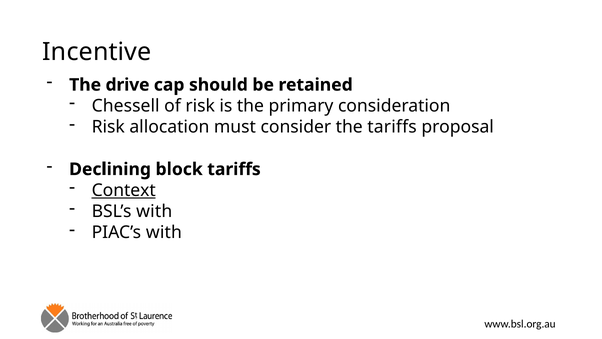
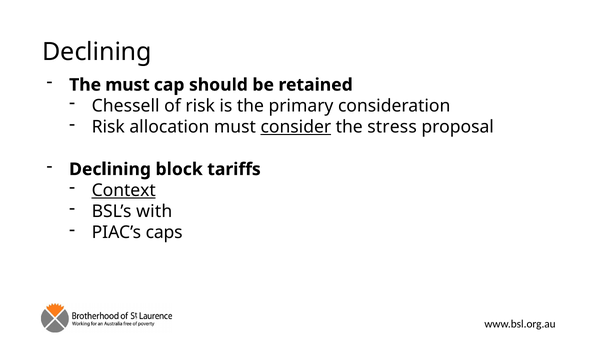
Incentive: Incentive -> Declining (97, 52)
The drive: drive -> must (128, 85)
consider underline: none -> present (296, 127)
the tariffs: tariffs -> stress (392, 127)
PIAC’s with: with -> caps (164, 232)
